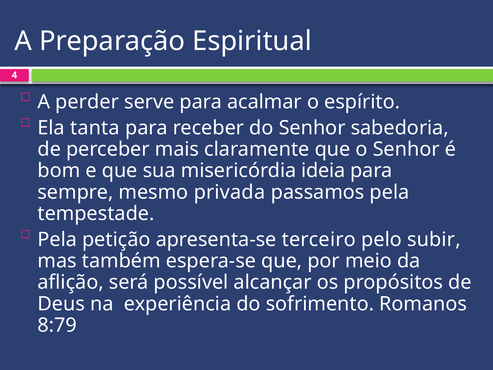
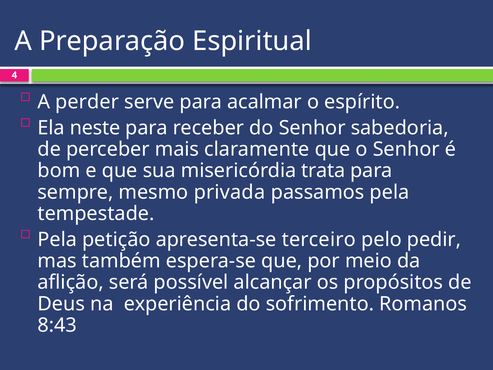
tanta: tanta -> neste (95, 128)
ideia: ideia -> trata (323, 171)
subir: subir -> pedir (434, 239)
8:79: 8:79 -> 8:43 (57, 325)
